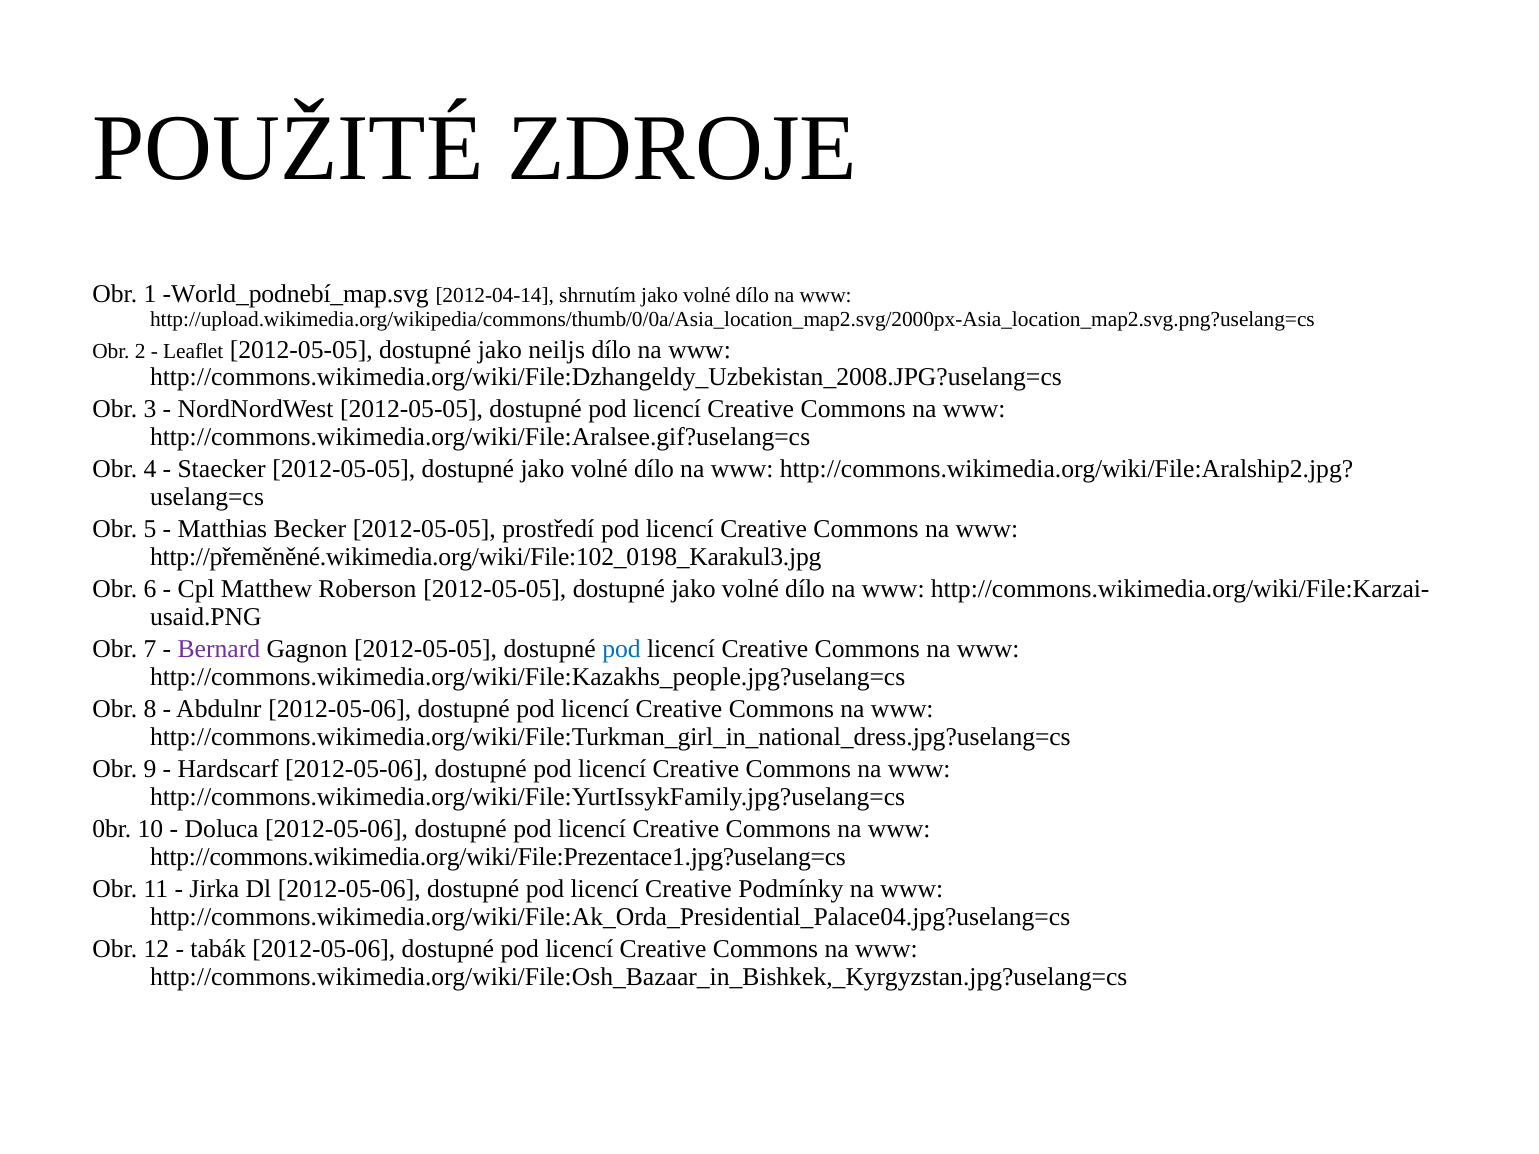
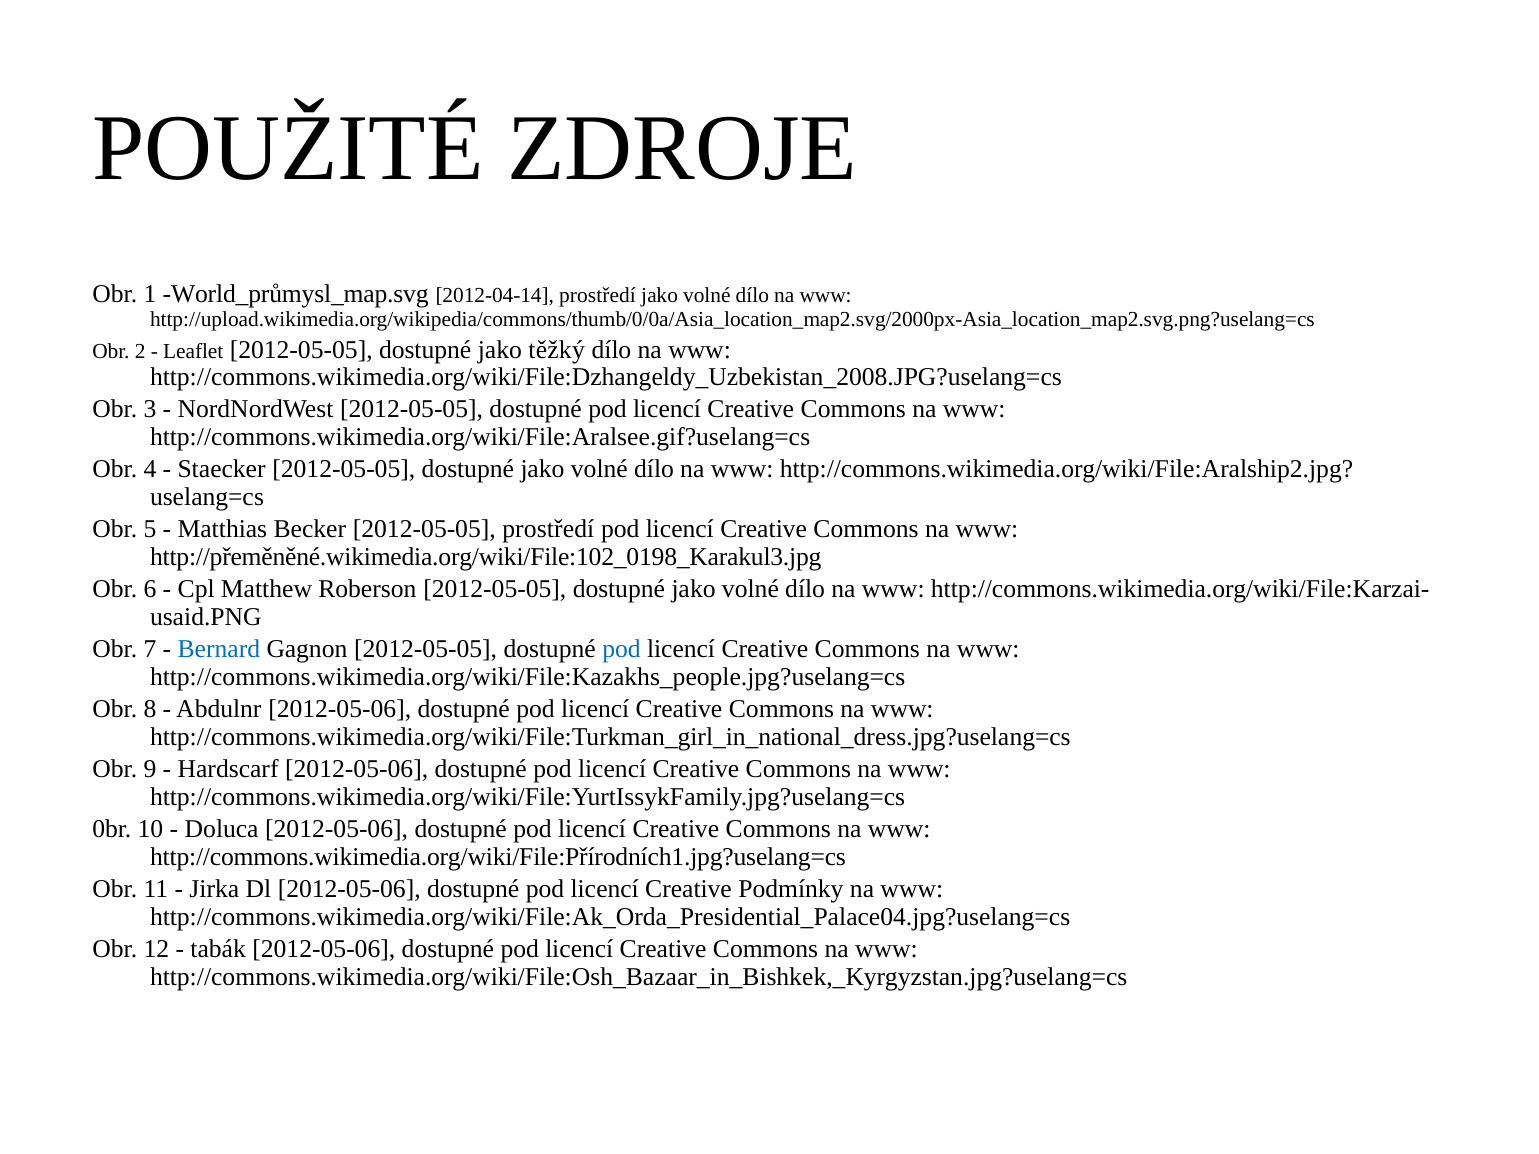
World_podnebí_map.svg: World_podnebí_map.svg -> World_průmysl_map.svg (296, 294)
2012-04-14 shrnutím: shrnutím -> prostředí (598, 296)
neiljs: neiljs -> těžký (557, 350)
Bernard colour: purple -> blue (219, 650)
http://commons.wikimedia.org/wiki/File:Prezentace1.jpg?uselang=cs: http://commons.wikimedia.org/wiki/File:Prezentace1.jpg?uselang=cs -> http://commons.wikimedia.org/wiki/File:Přírodních1.jpg?uselang=cs (498, 857)
